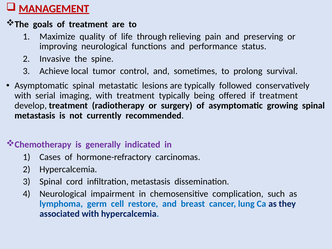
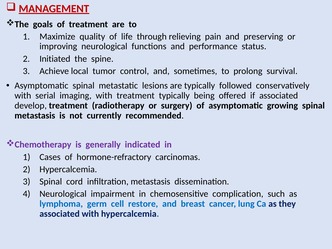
Invasive: Invasive -> Initiated (55, 59)
if treatment: treatment -> associated (279, 96)
